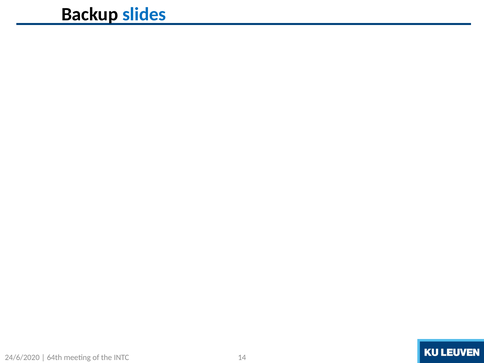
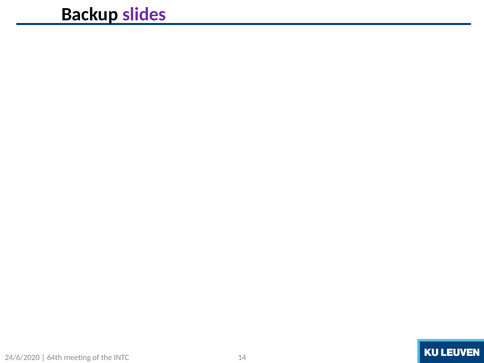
slides colour: blue -> purple (144, 14)
